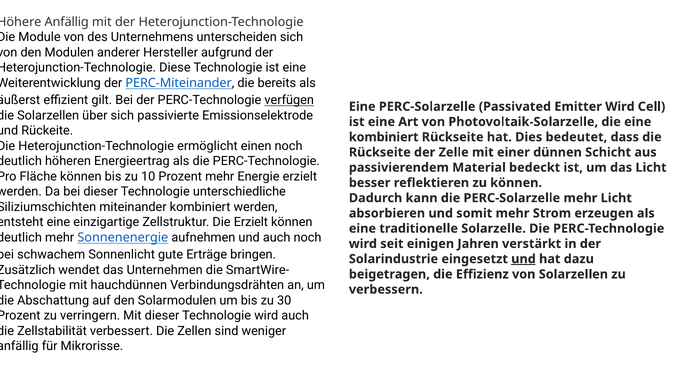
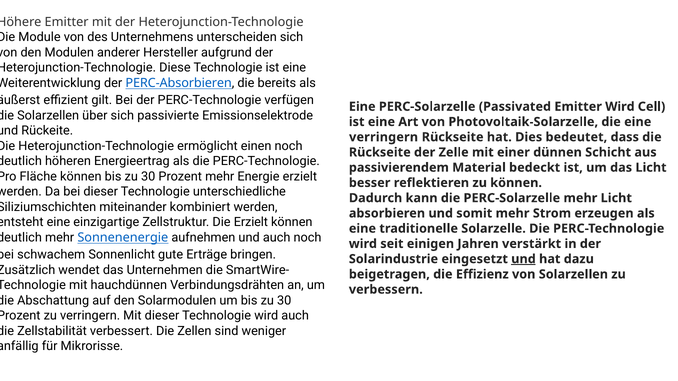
Anfällig: Anfällig -> Emitter (67, 22)
PERC-Miteinander: PERC-Miteinander -> PERC-Absorbieren (179, 83)
verfügen underline: present -> none (289, 100)
kombiniert: kombiniert -> verringern (384, 137)
können bis zu 10: 10 -> 30 (148, 177)
